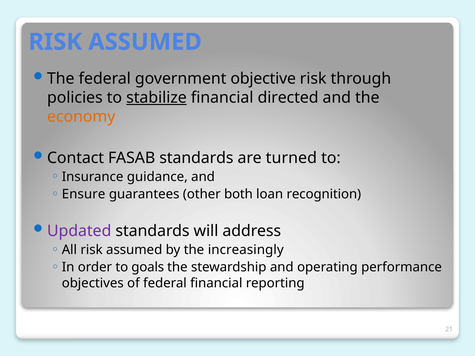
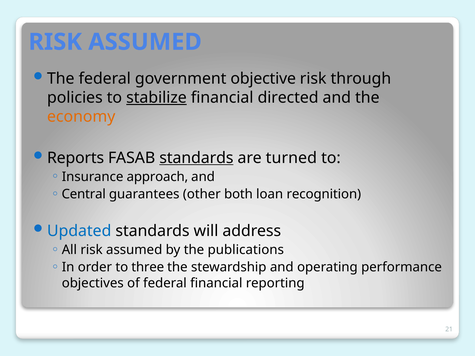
Contact: Contact -> Reports (76, 158)
standards underline: none -> present (196, 158)
guidance: guidance -> approach (157, 177)
Ensure: Ensure -> Central (84, 194)
Updated colour: purple -> blue (79, 231)
increasingly: increasingly -> publications (246, 250)
goals: goals -> three (148, 267)
